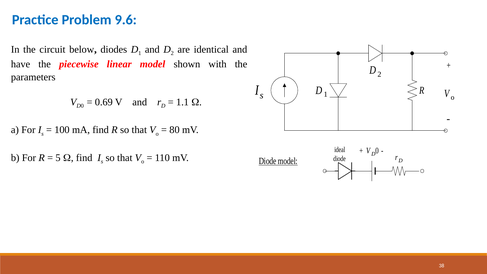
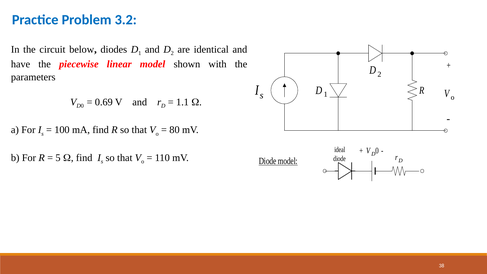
9.6: 9.6 -> 3.2 (126, 20)
